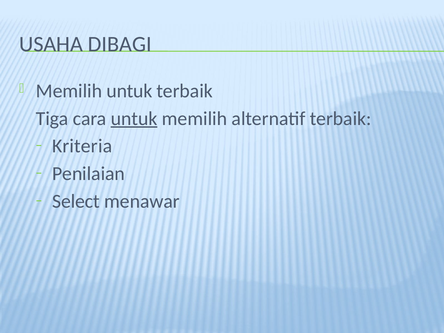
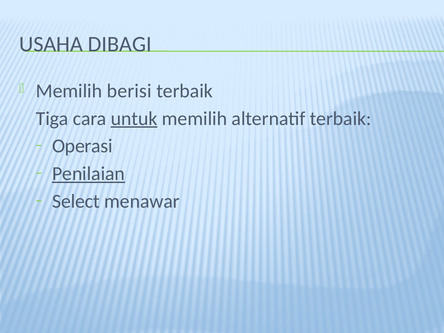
Memilih untuk: untuk -> berisi (129, 91)
Kriteria: Kriteria -> Operasi (82, 146)
Penilaian underline: none -> present (89, 174)
